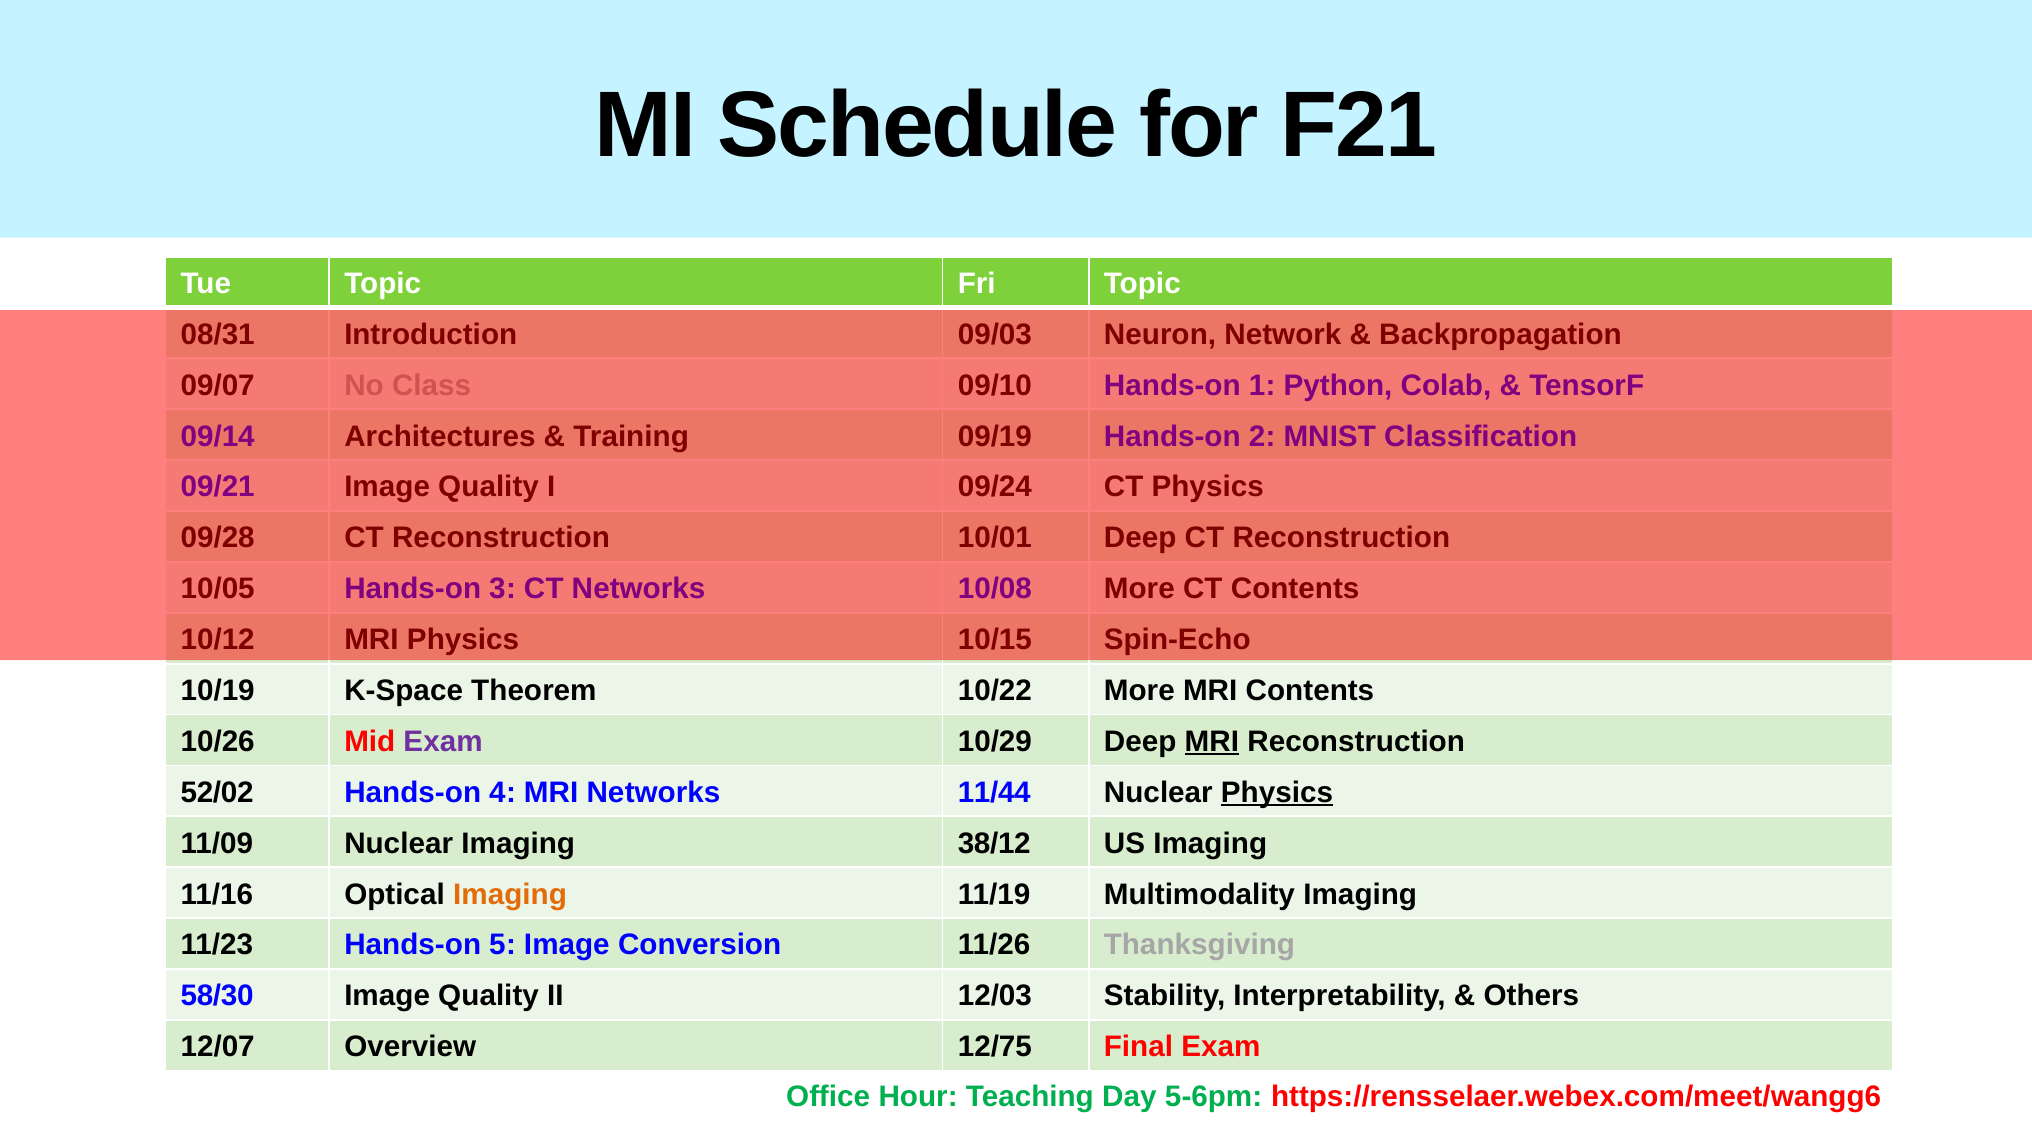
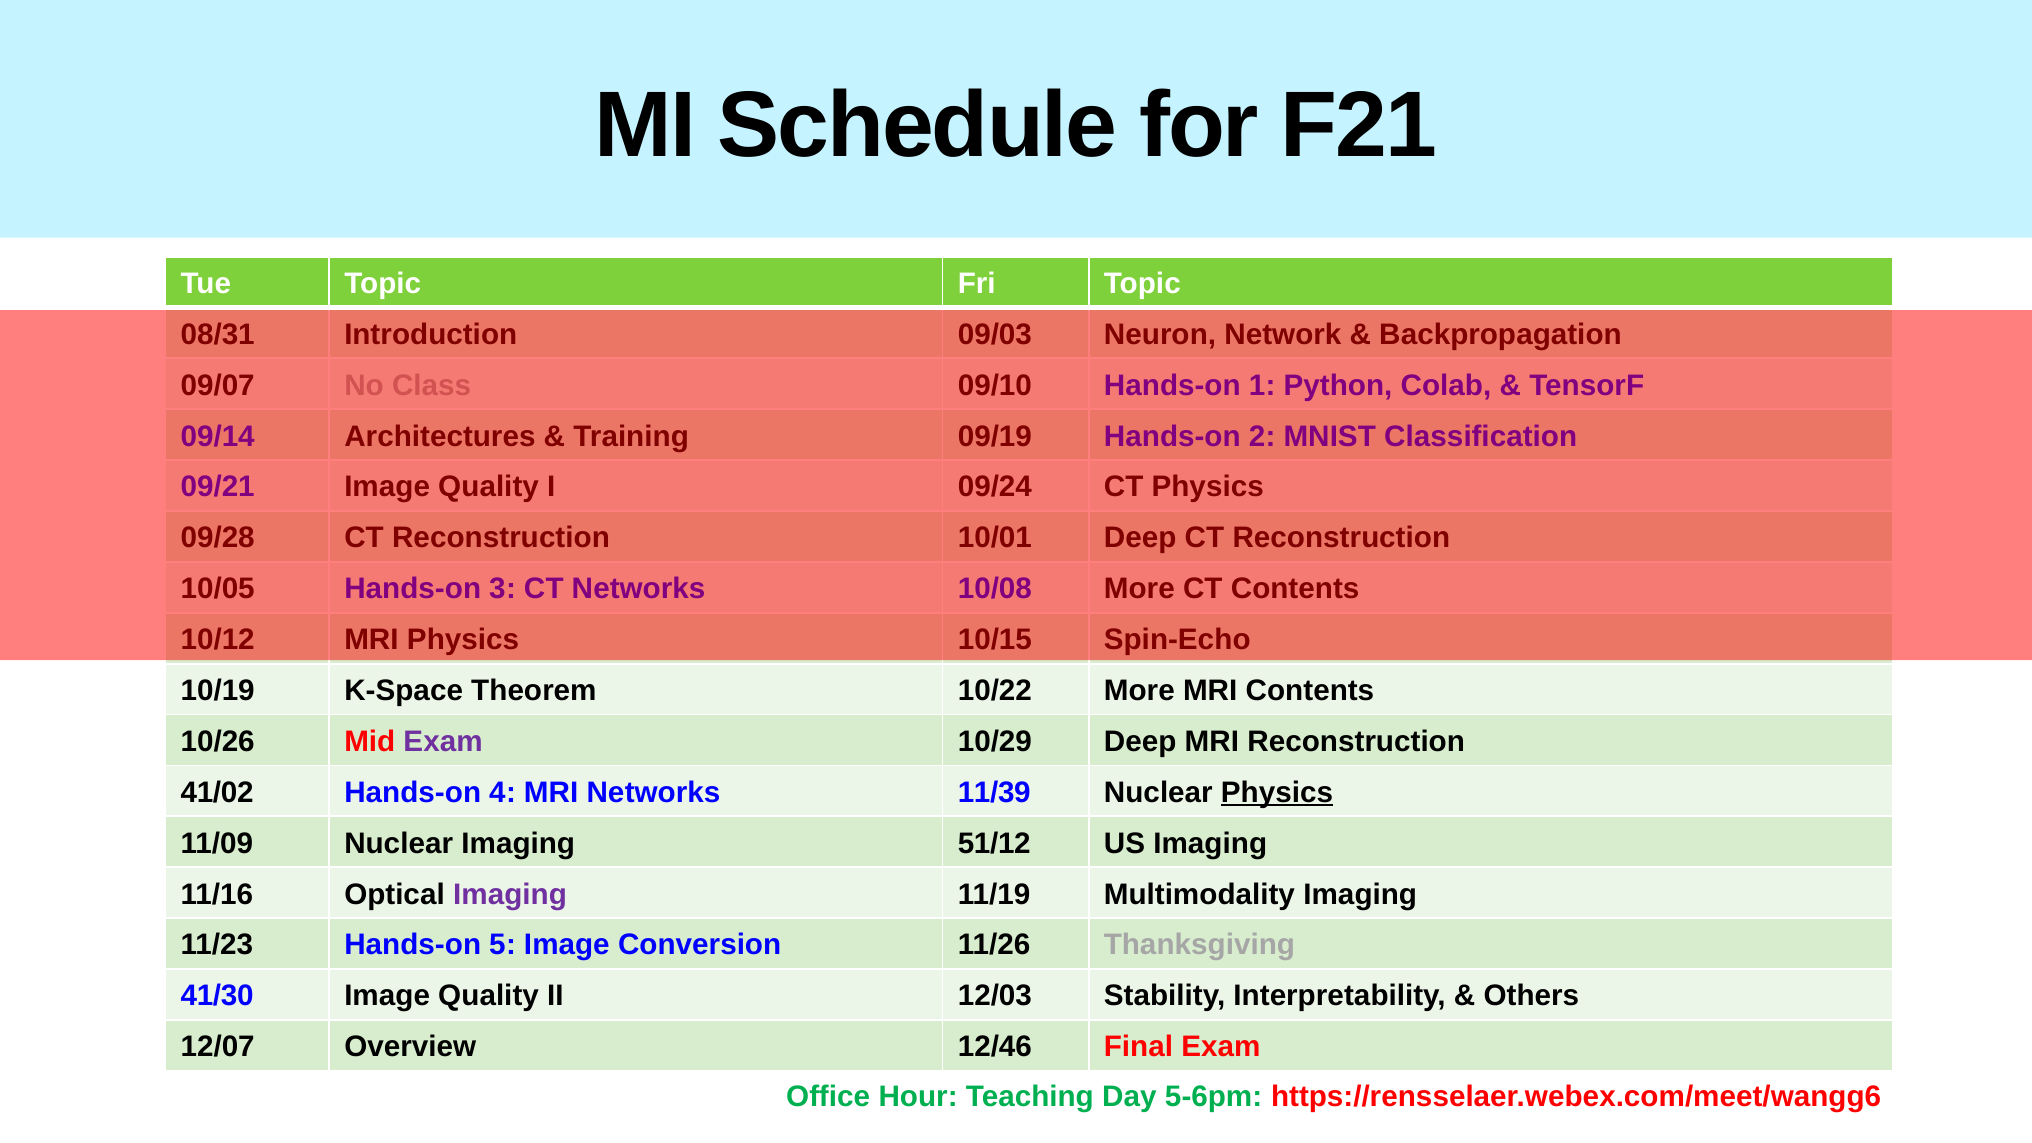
MRI underline: present -> none (1212, 742)
52/02: 52/02 -> 41/02 (217, 792)
11/44: 11/44 -> 11/39 (994, 792)
38/12: 38/12 -> 51/12 (994, 843)
Imaging colour: orange -> purple (510, 894)
58/30: 58/30 -> 41/30 (217, 996)
12/75: 12/75 -> 12/46 (995, 1047)
